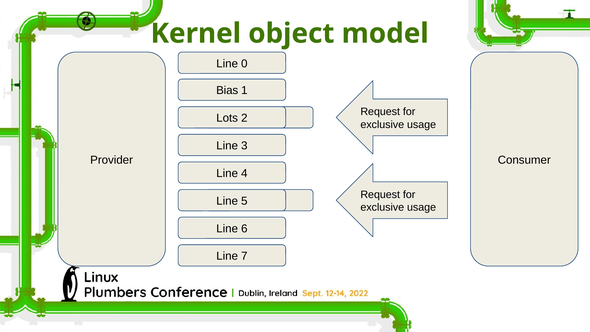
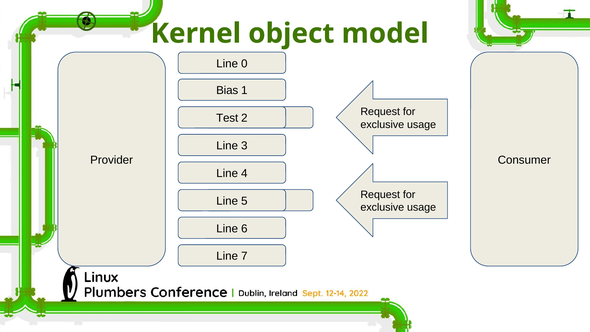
Lots: Lots -> Test (227, 118)
